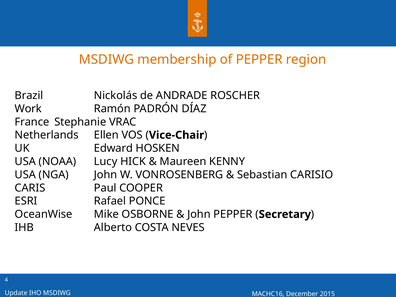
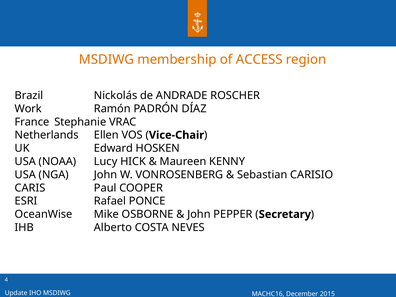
of PEPPER: PEPPER -> ACCESS (259, 60)
